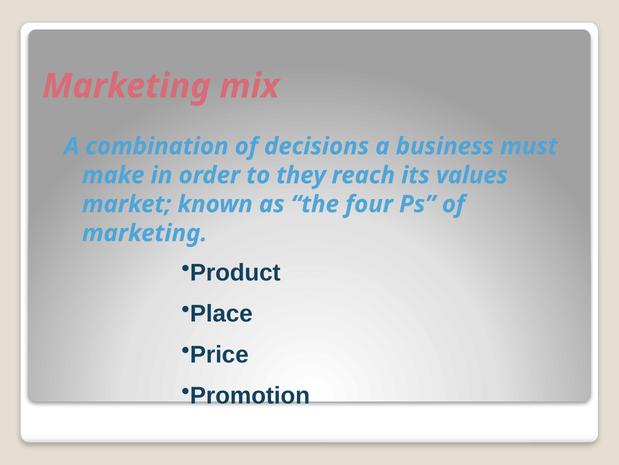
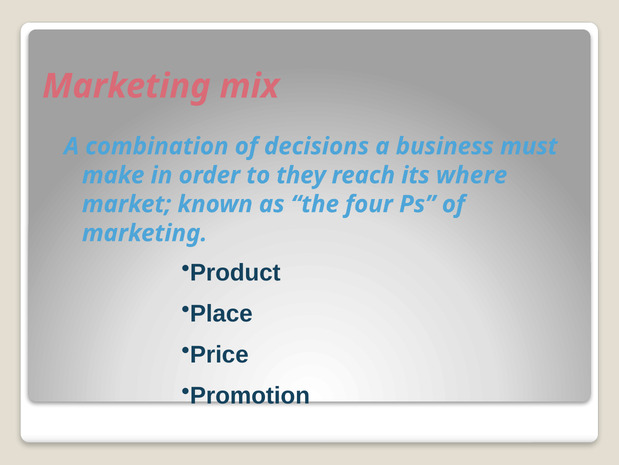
values: values -> where (472, 175)
